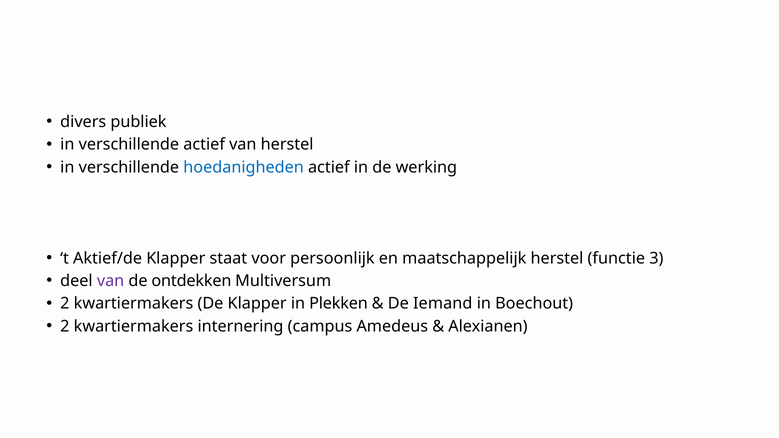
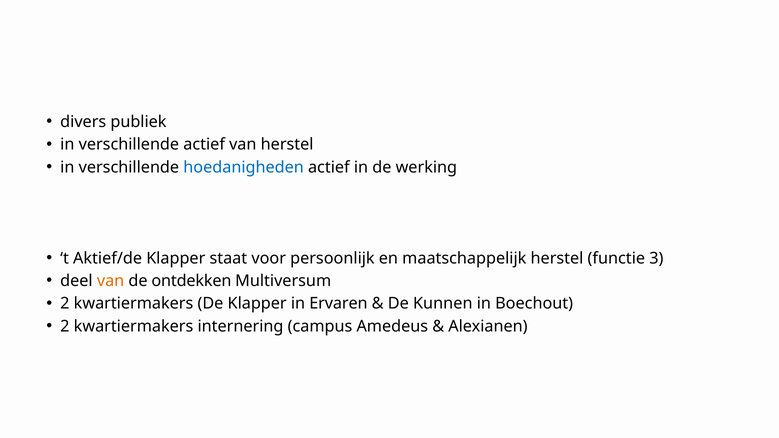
van colour: purple -> orange (111, 281)
Plekken: Plekken -> Ervaren (338, 304)
Iemand: Iemand -> Kunnen (443, 304)
